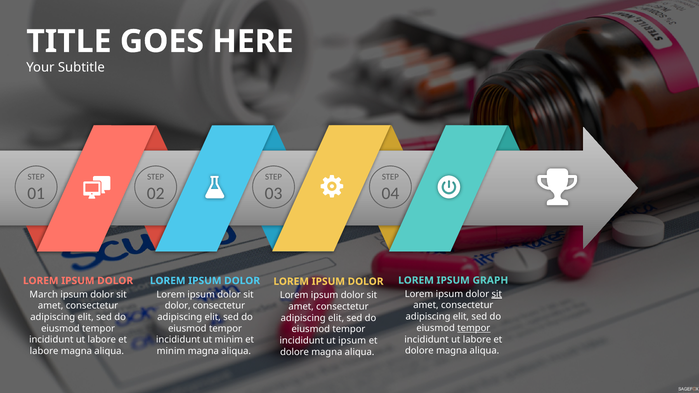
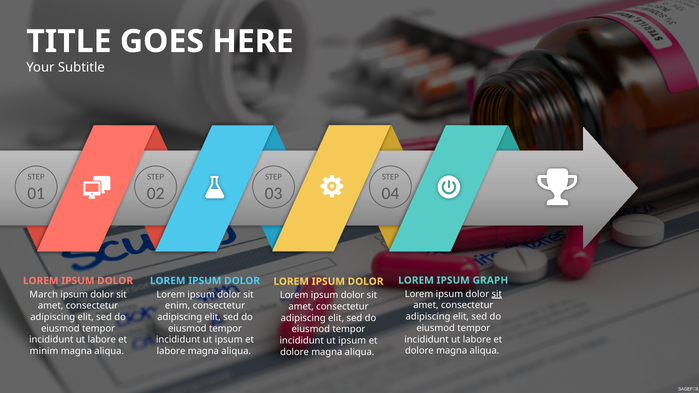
dolor: dolor -> enim (178, 306)
tempor underline: present -> none (474, 328)
minim: minim -> ipsum (229, 340)
labore: labore -> minim (44, 351)
minim: minim -> labore (171, 351)
